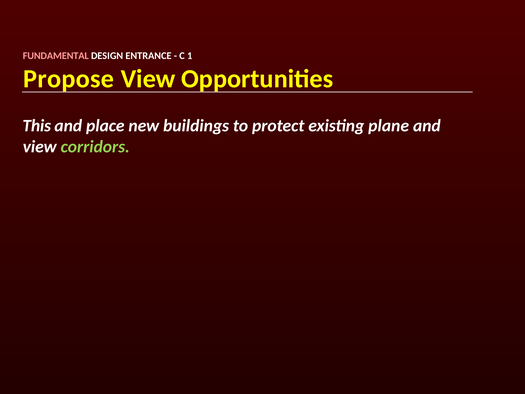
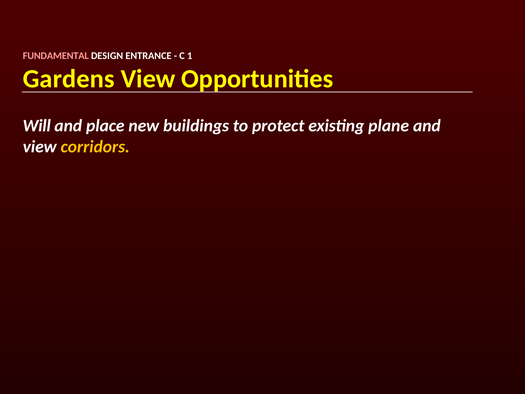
Propose: Propose -> Gardens (69, 79)
This: This -> Will (37, 126)
corridors colour: light green -> yellow (95, 147)
